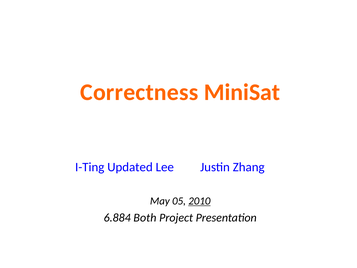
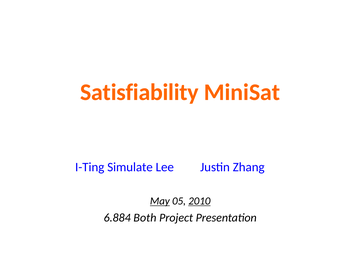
Correctness: Correctness -> Satisfiability (139, 92)
Updated: Updated -> Simulate (130, 167)
May underline: none -> present (160, 201)
